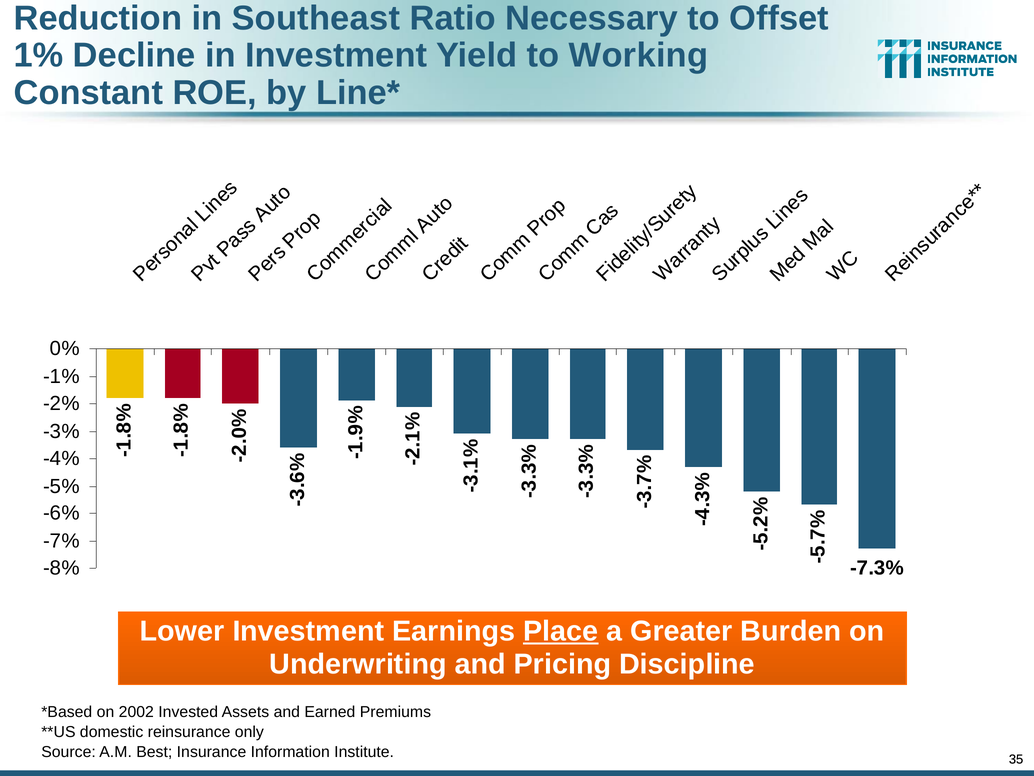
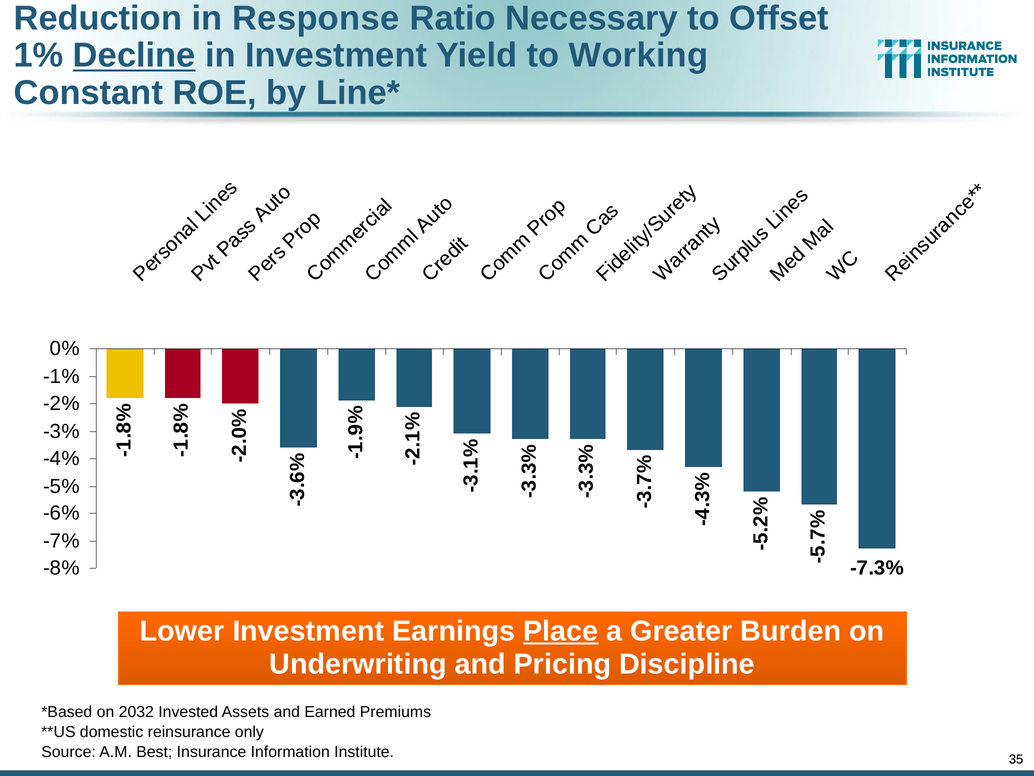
Southeast: Southeast -> Response (316, 18)
Decline underline: none -> present (134, 55)
2002: 2002 -> 2032 (136, 711)
